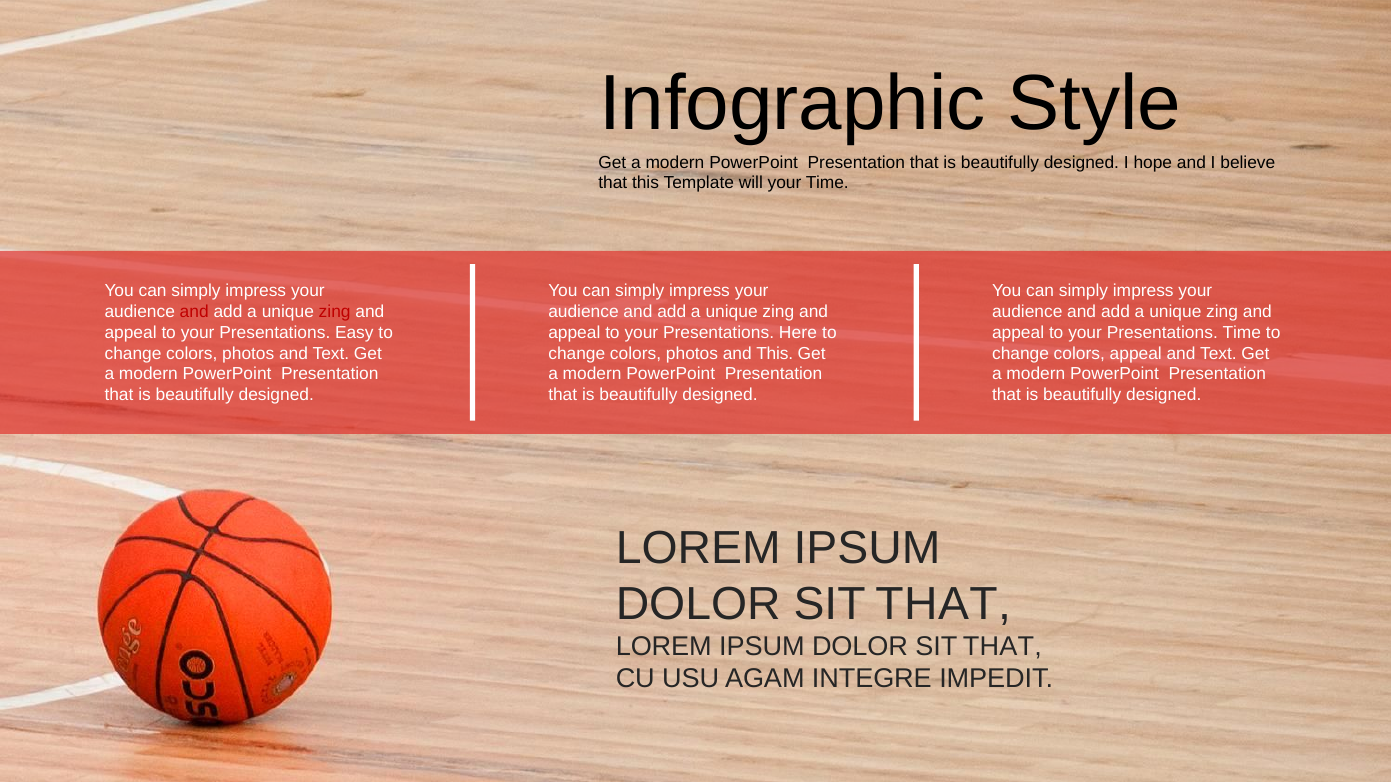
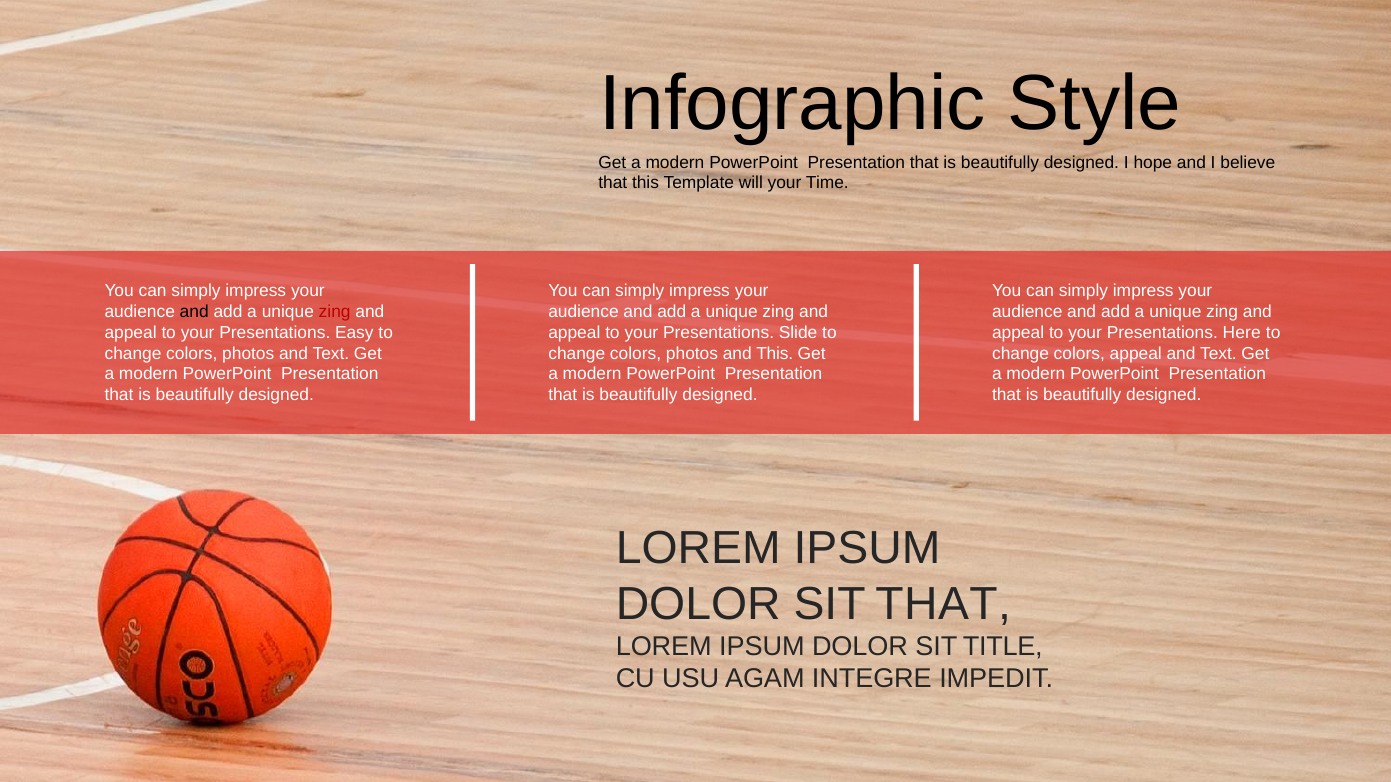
and colour: red -> black (194, 312)
Here: Here -> Slide (798, 333)
Presentations Time: Time -> Here (1242, 333)
THAT: THAT -> TITLE (1003, 647)
